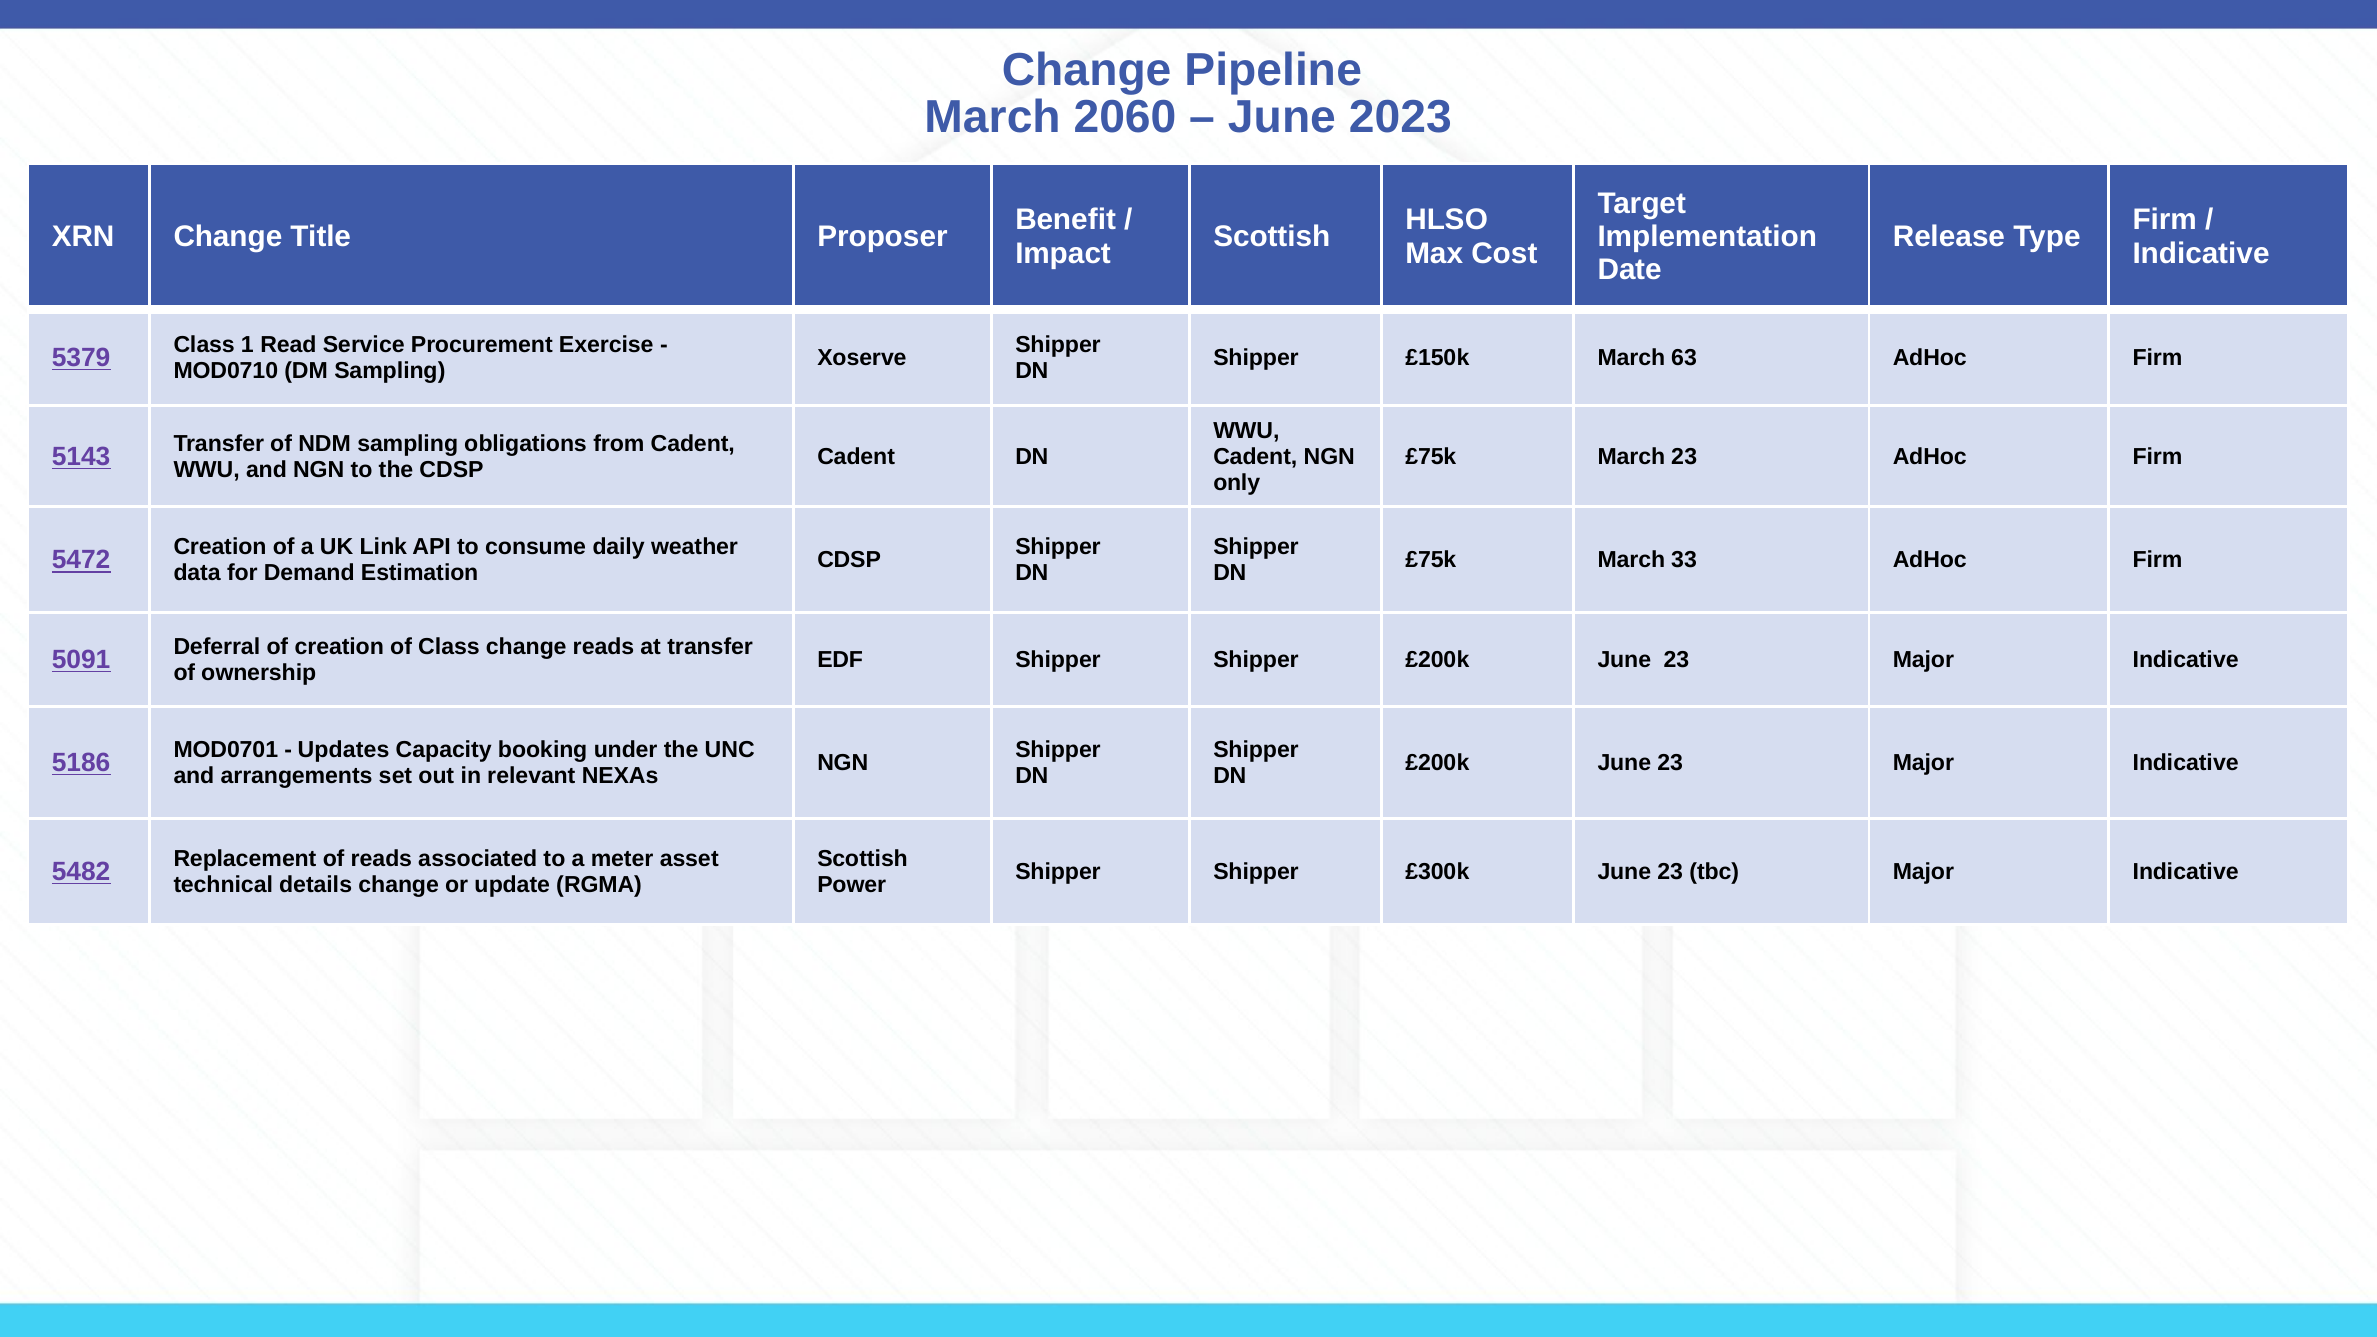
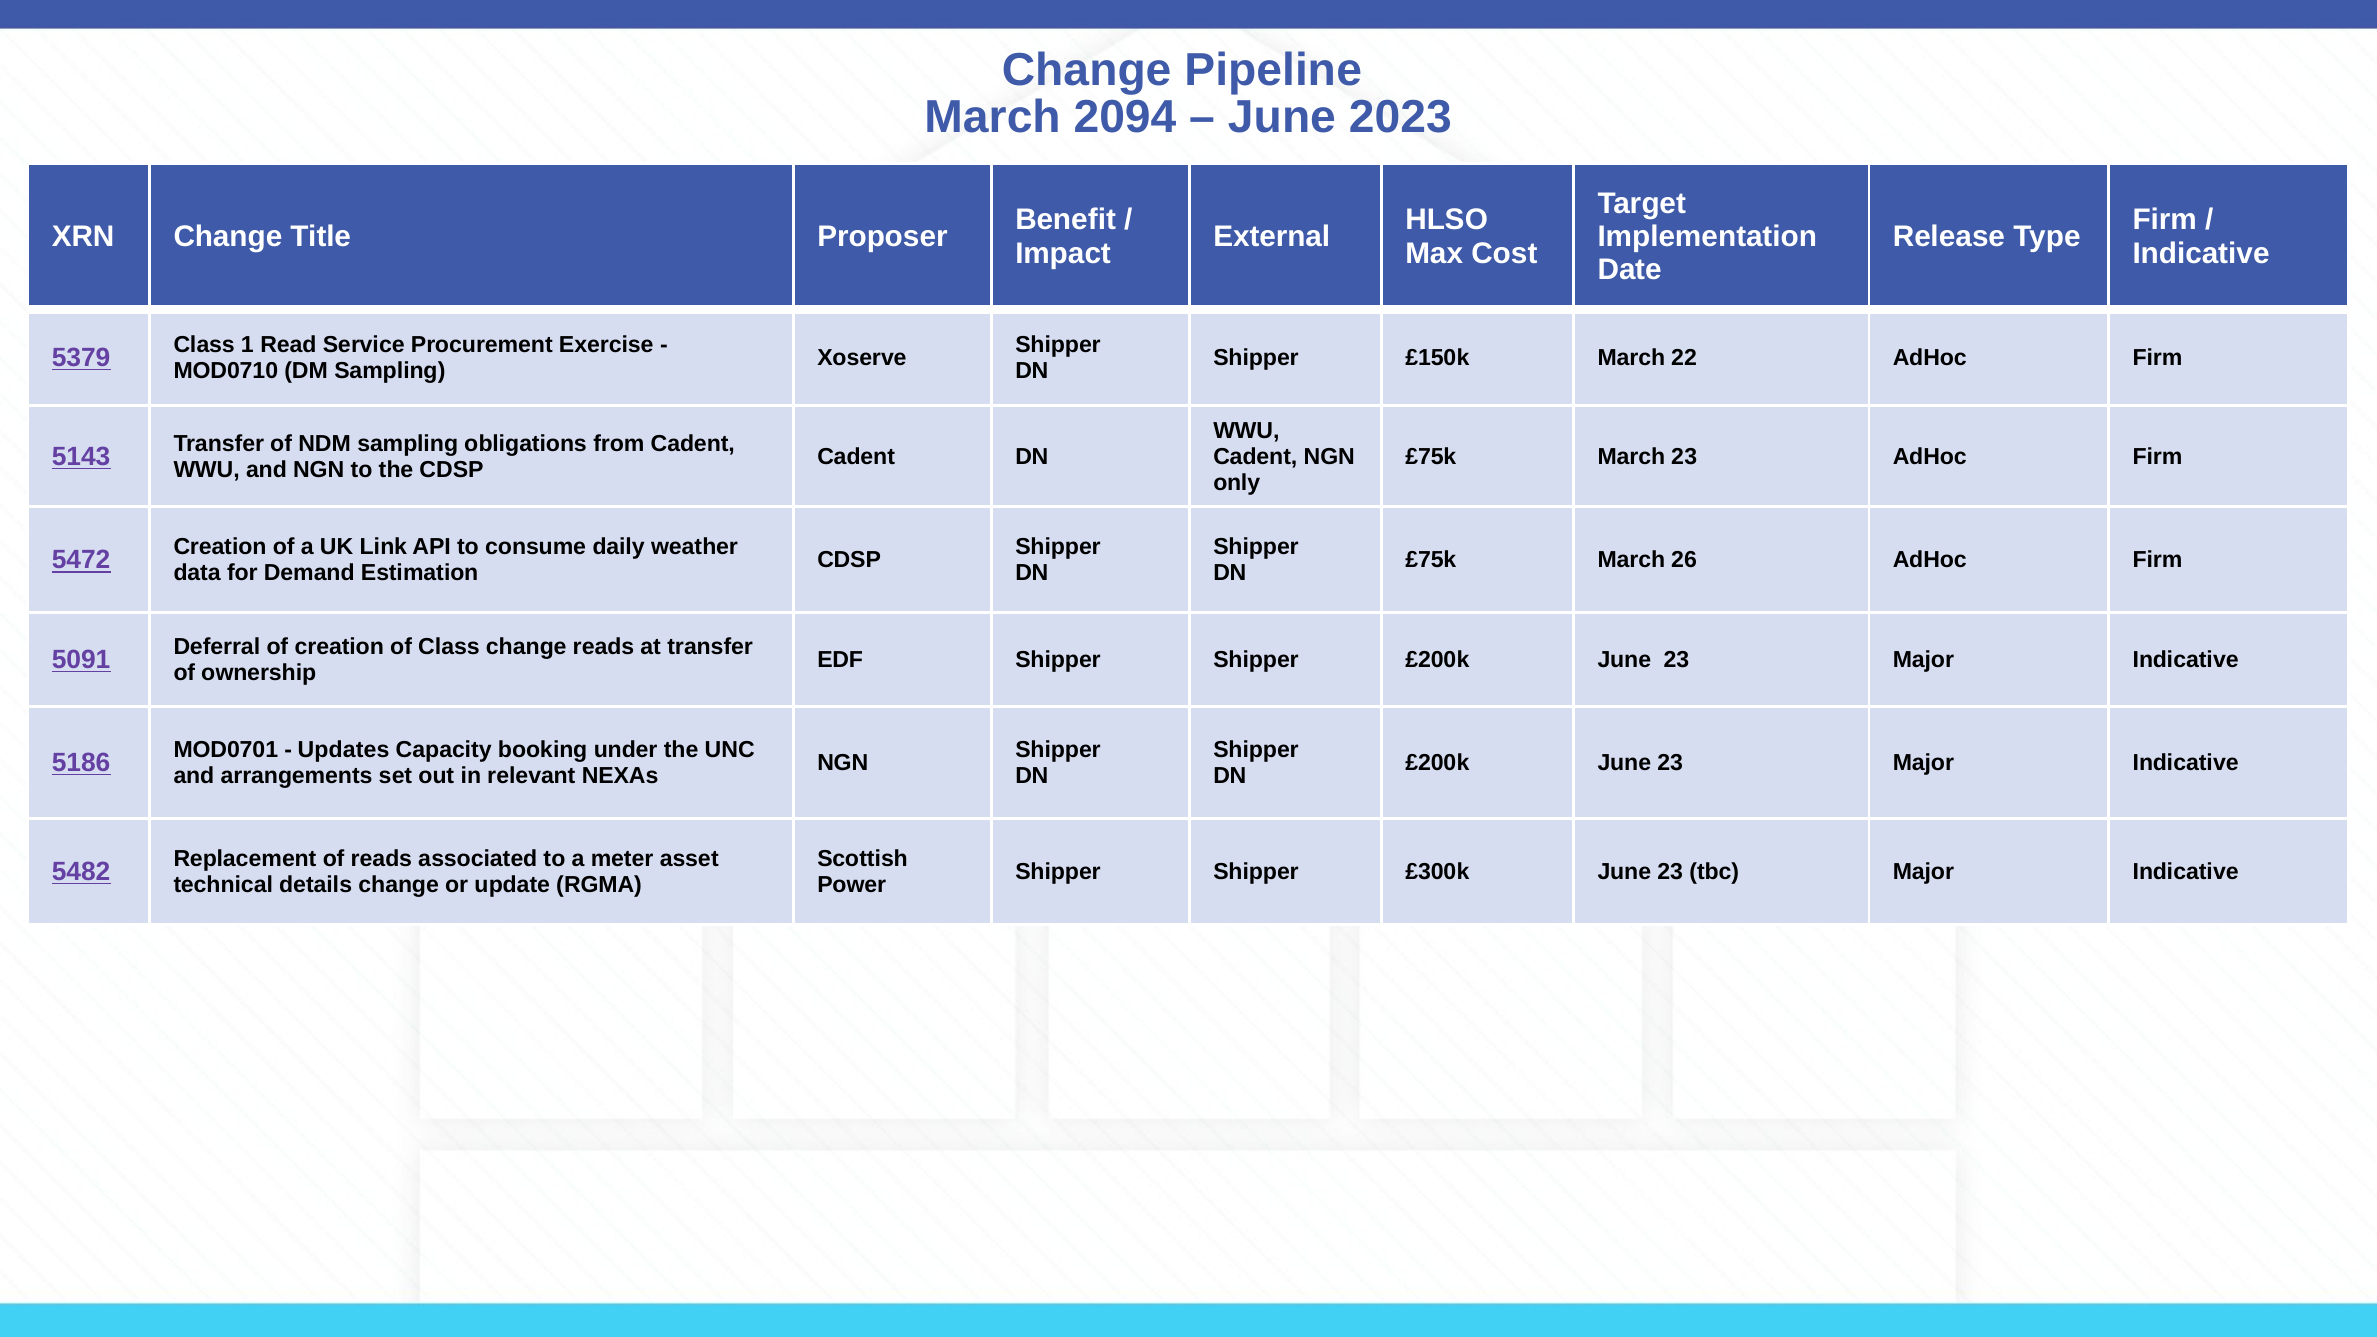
2060: 2060 -> 2094 (1125, 117)
Scottish: Scottish -> External (1272, 237)
63: 63 -> 22 (1684, 358)
33: 33 -> 26 (1684, 560)
